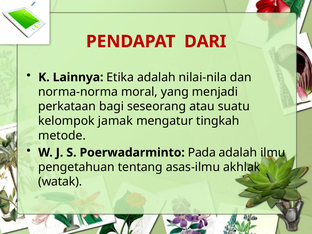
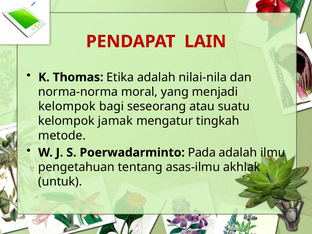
DARI: DARI -> LAIN (205, 41)
Lainnya: Lainnya -> Thomas (78, 77)
perkataan: perkataan -> kelompok (67, 106)
watak: watak -> untuk (60, 182)
